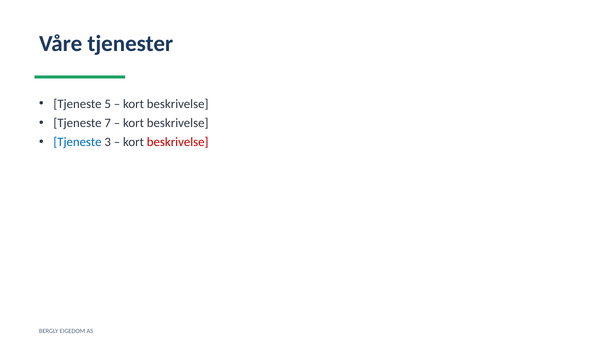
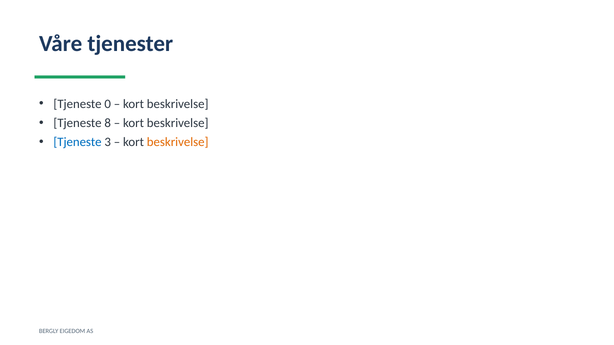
5: 5 -> 0 (108, 104)
7: 7 -> 8 (108, 123)
beskrivelse colour: red -> orange (178, 142)
